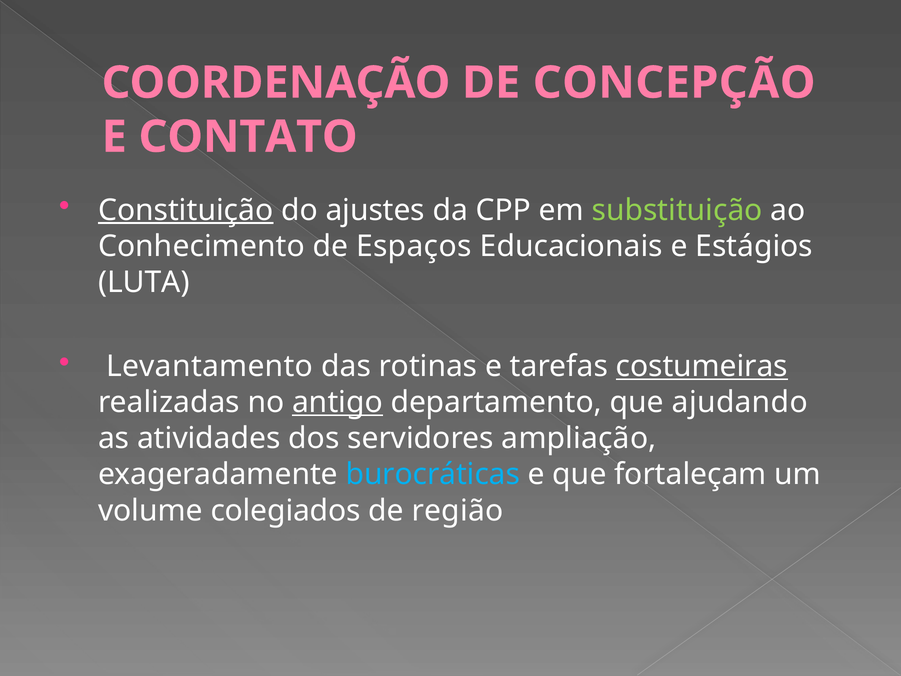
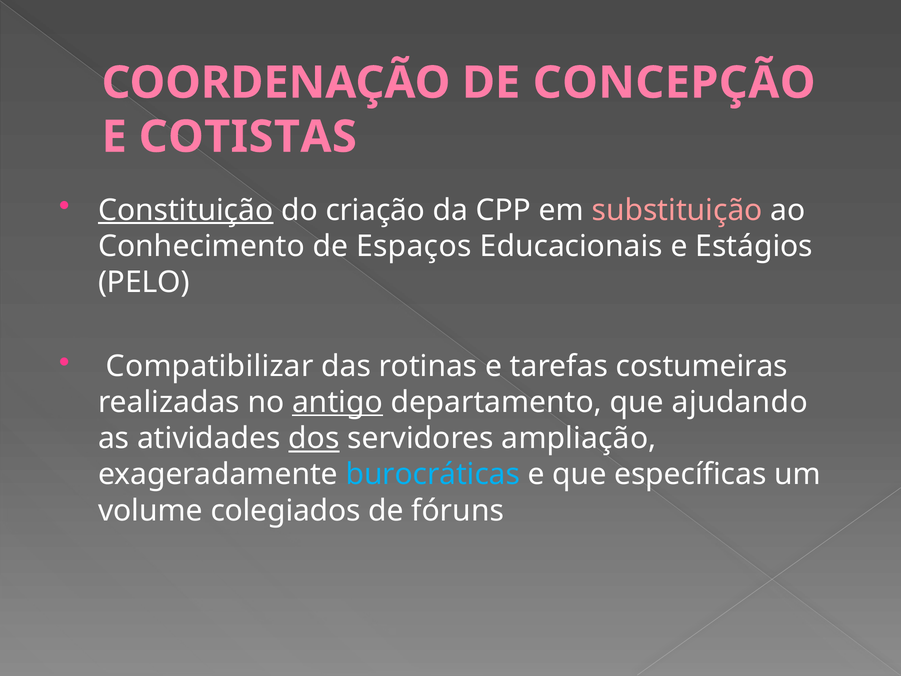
CONTATO: CONTATO -> COTISTAS (248, 137)
ajustes: ajustes -> criação (375, 210)
substituição colour: light green -> pink (677, 210)
LUTA: LUTA -> PELO (144, 282)
Levantamento: Levantamento -> Compatibilizar (210, 366)
costumeiras underline: present -> none (702, 366)
dos underline: none -> present (314, 438)
fortaleçam: fortaleçam -> específicas (690, 474)
região: região -> fóruns (458, 510)
